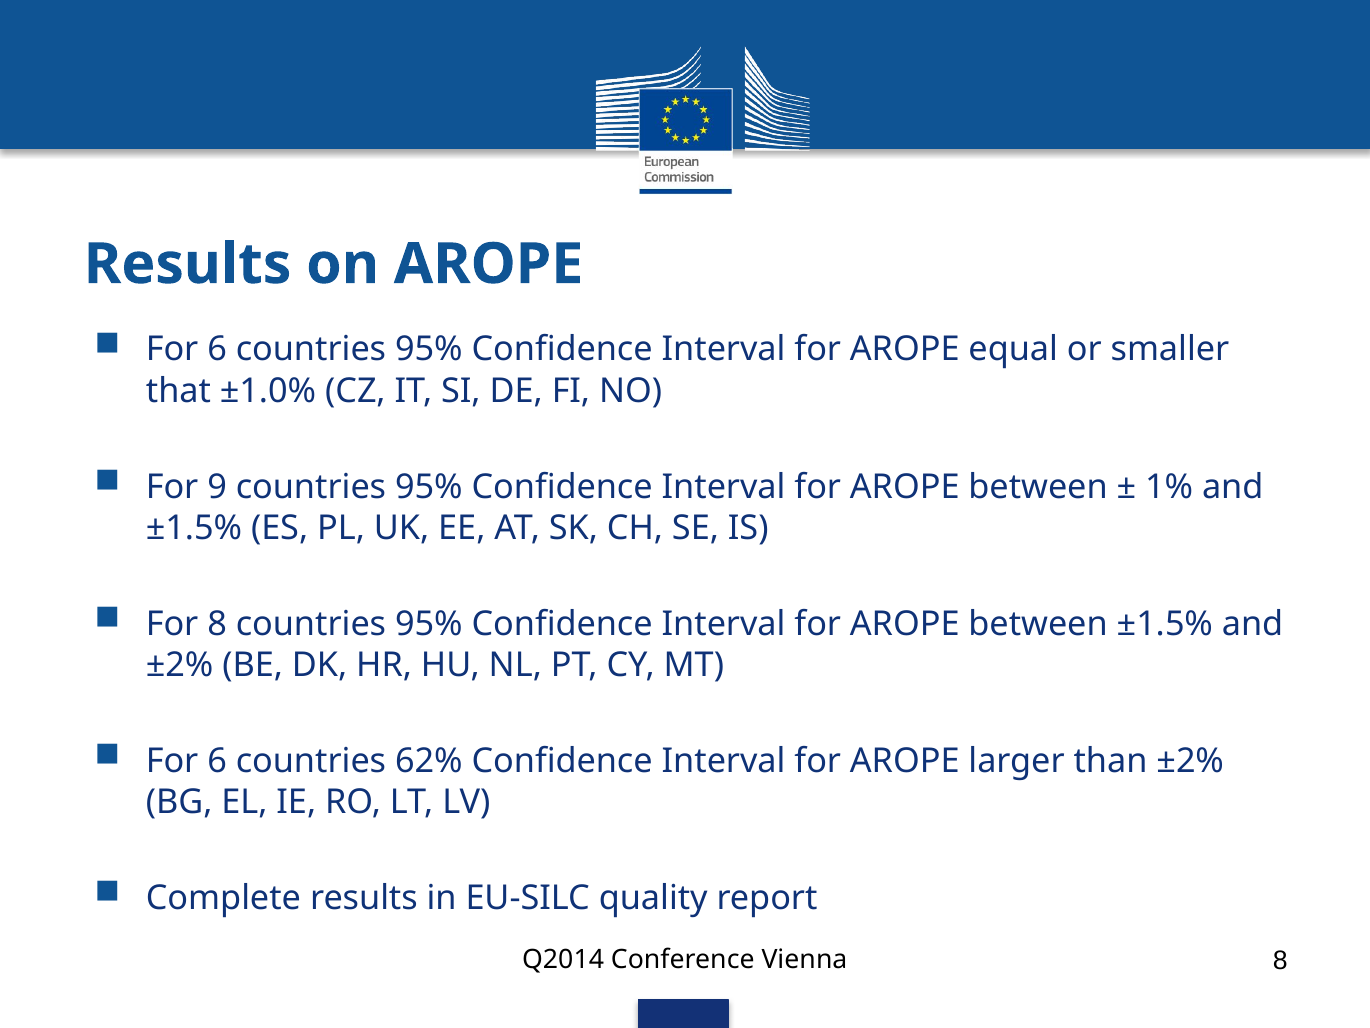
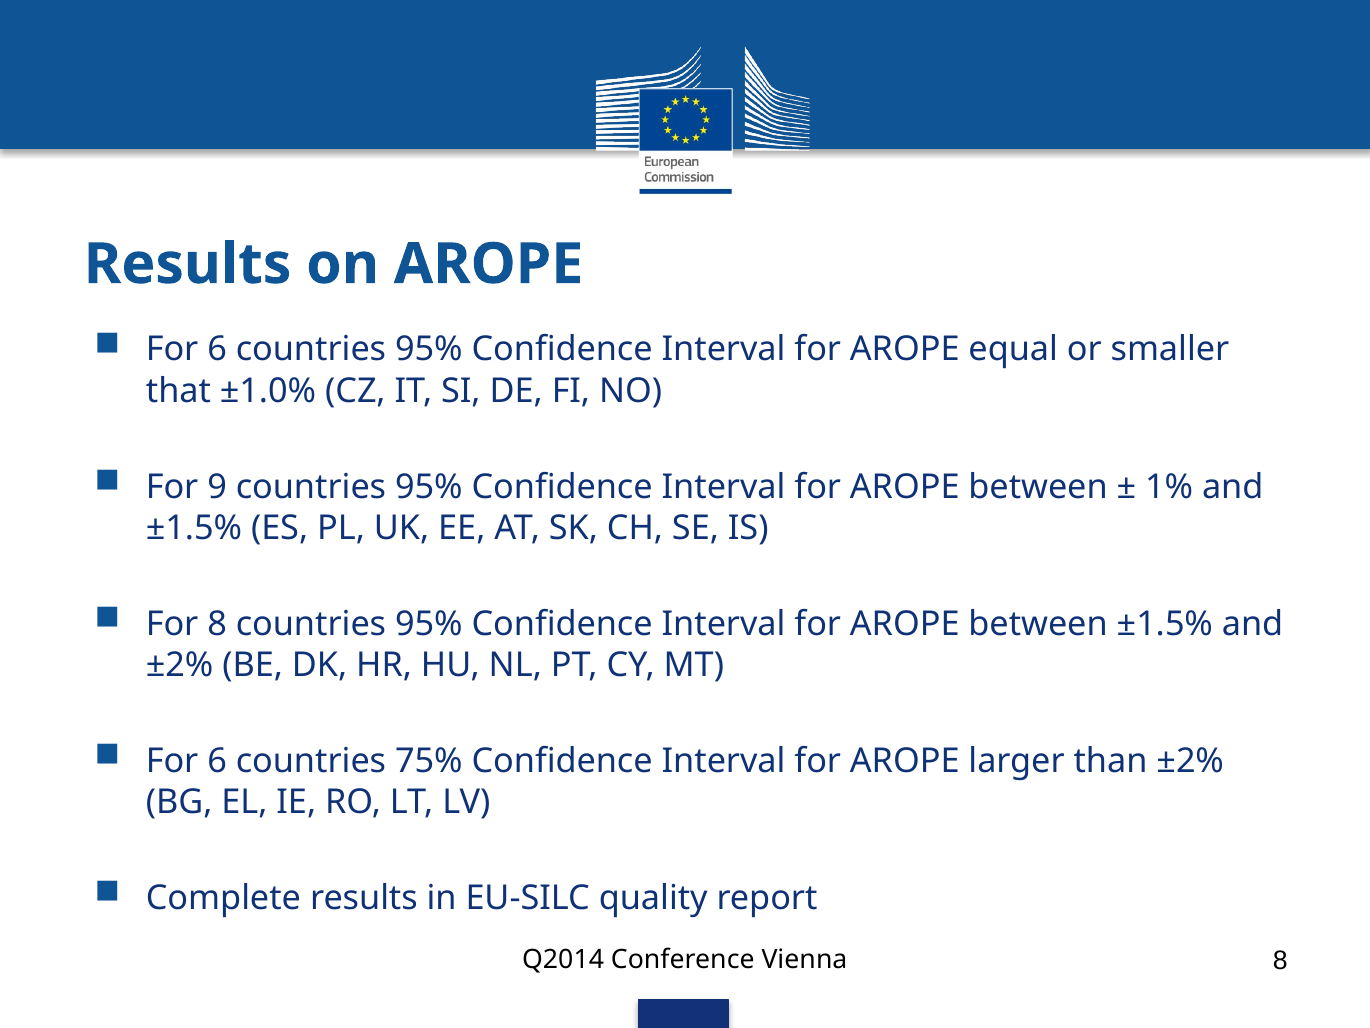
62%: 62% -> 75% (429, 760)
